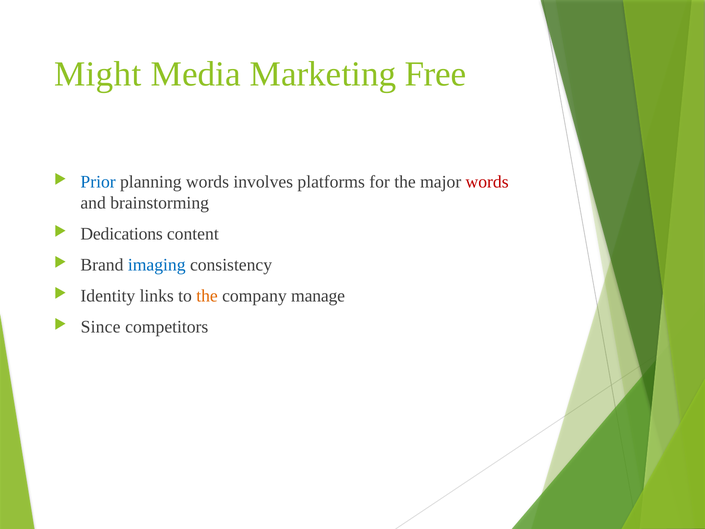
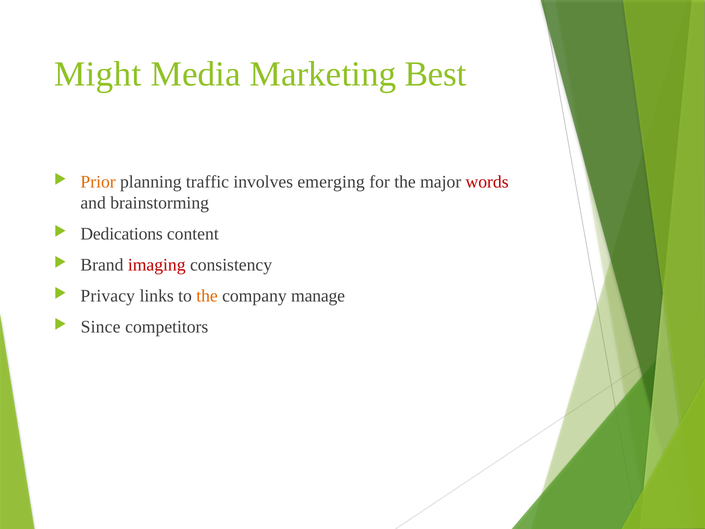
Free: Free -> Best (435, 74)
Prior colour: blue -> orange (98, 182)
planning words: words -> traffic (208, 182)
platforms: platforms -> emerging (331, 182)
imaging colour: blue -> red (157, 265)
Identity: Identity -> Privacy (108, 296)
